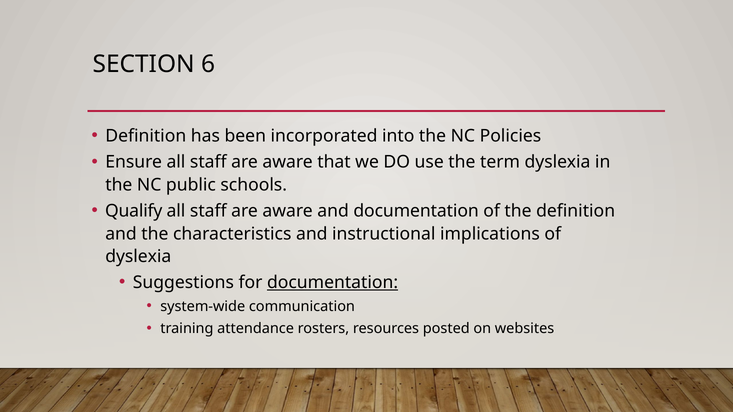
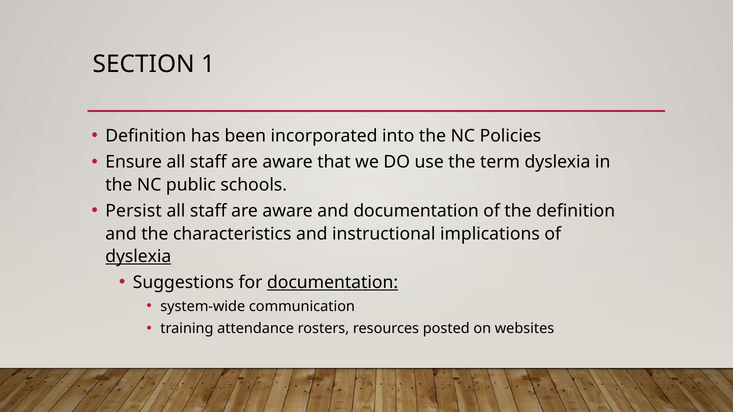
6: 6 -> 1 (208, 64)
Qualify: Qualify -> Persist (134, 211)
dyslexia underline: none -> present (138, 257)
